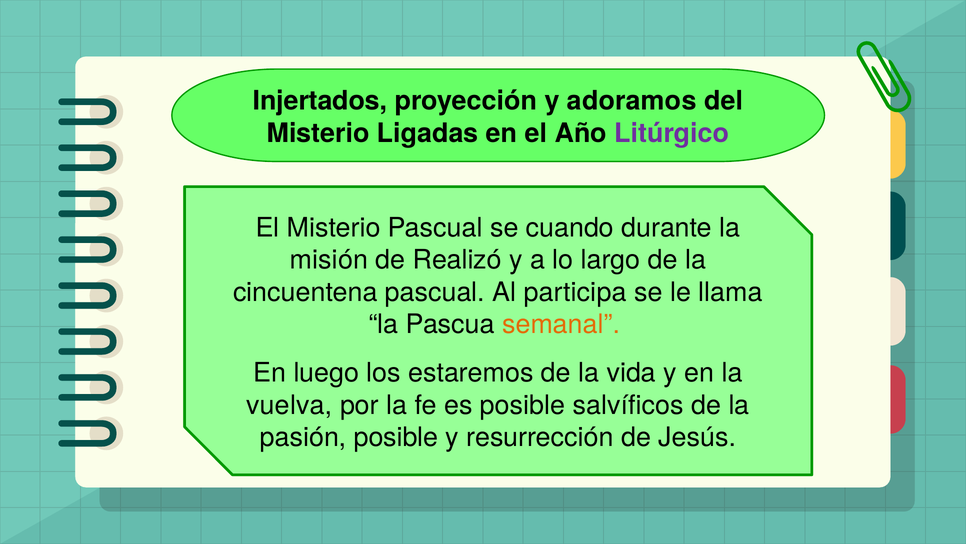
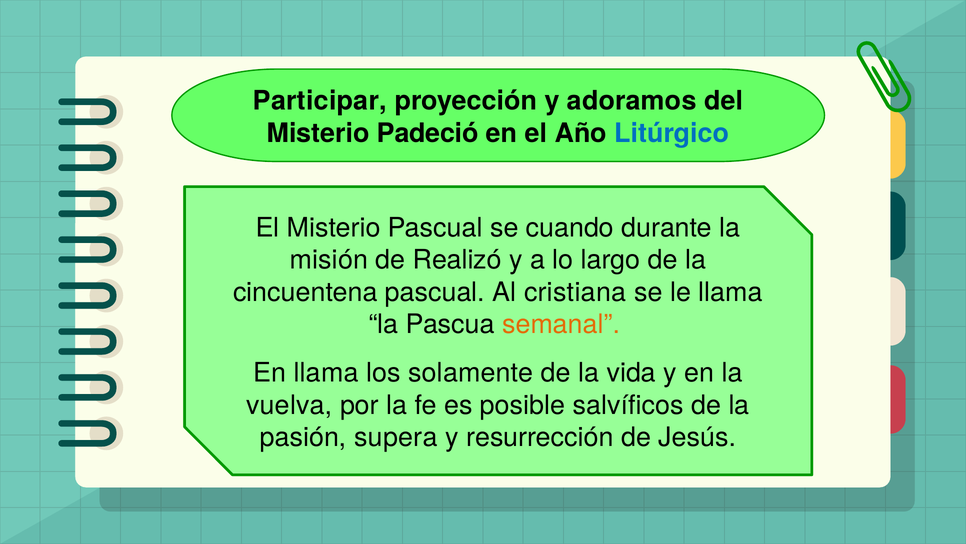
Injertados: Injertados -> Participar (320, 101)
Ligadas: Ligadas -> Padeció (428, 133)
Litúrgico colour: purple -> blue (672, 133)
participa: participa -> cristiana (575, 292)
En luego: luego -> llama (326, 373)
estaremos: estaremos -> solamente (471, 373)
pasión posible: posible -> supera (396, 437)
